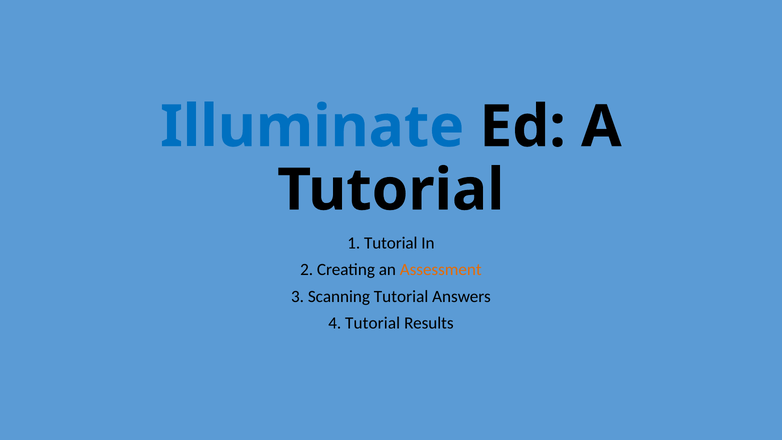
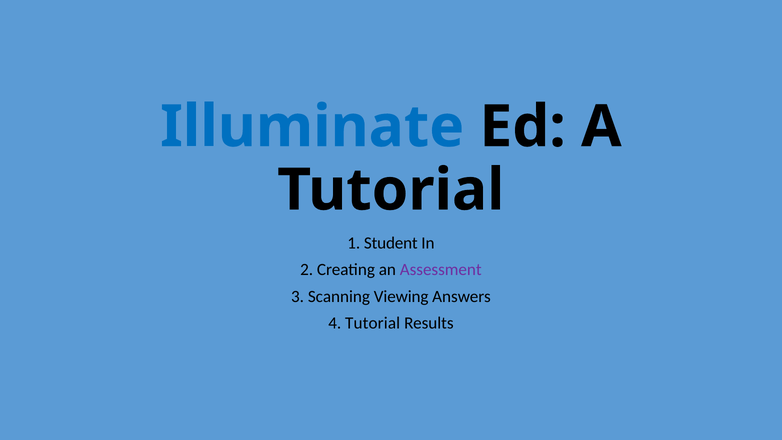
1 Tutorial: Tutorial -> Student (391, 243)
Assessment colour: orange -> purple (441, 270)
Scanning Tutorial: Tutorial -> Viewing (401, 296)
